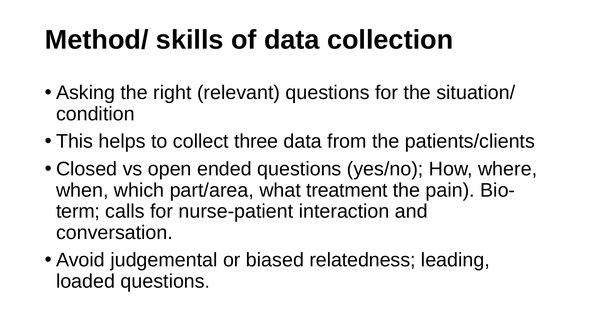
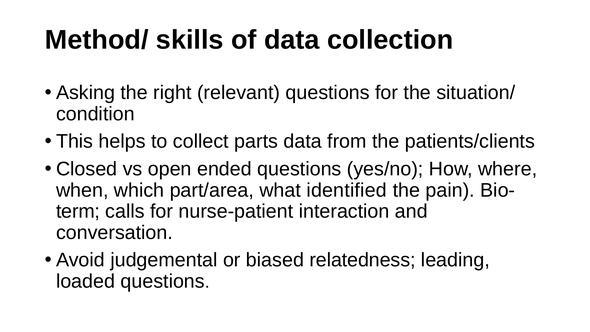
three: three -> parts (256, 141)
treatment: treatment -> identified (347, 190)
